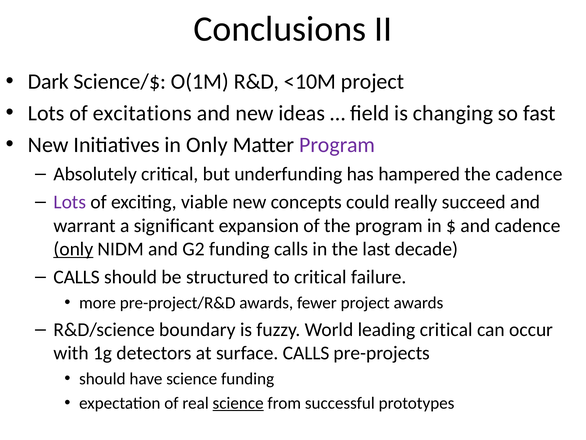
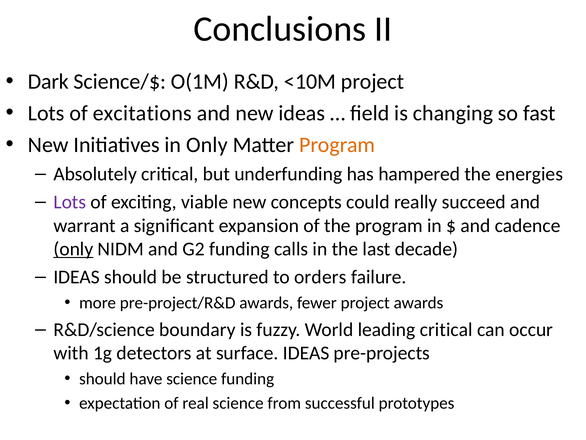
Program colour: purple -> orange (337, 145)
the cadence: cadence -> energies (529, 174)
CALLS: CALLS -> IDEAS (77, 277)
to critical: critical -> orders (320, 277)
surface CALLS: CALLS -> IDEAS (306, 353)
science underline: present -> none (238, 403)
